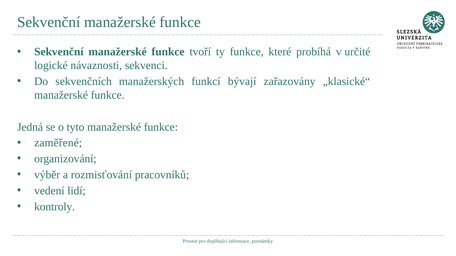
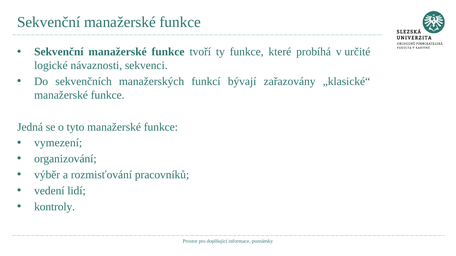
zaměřené: zaměřené -> vymezení (58, 143)
